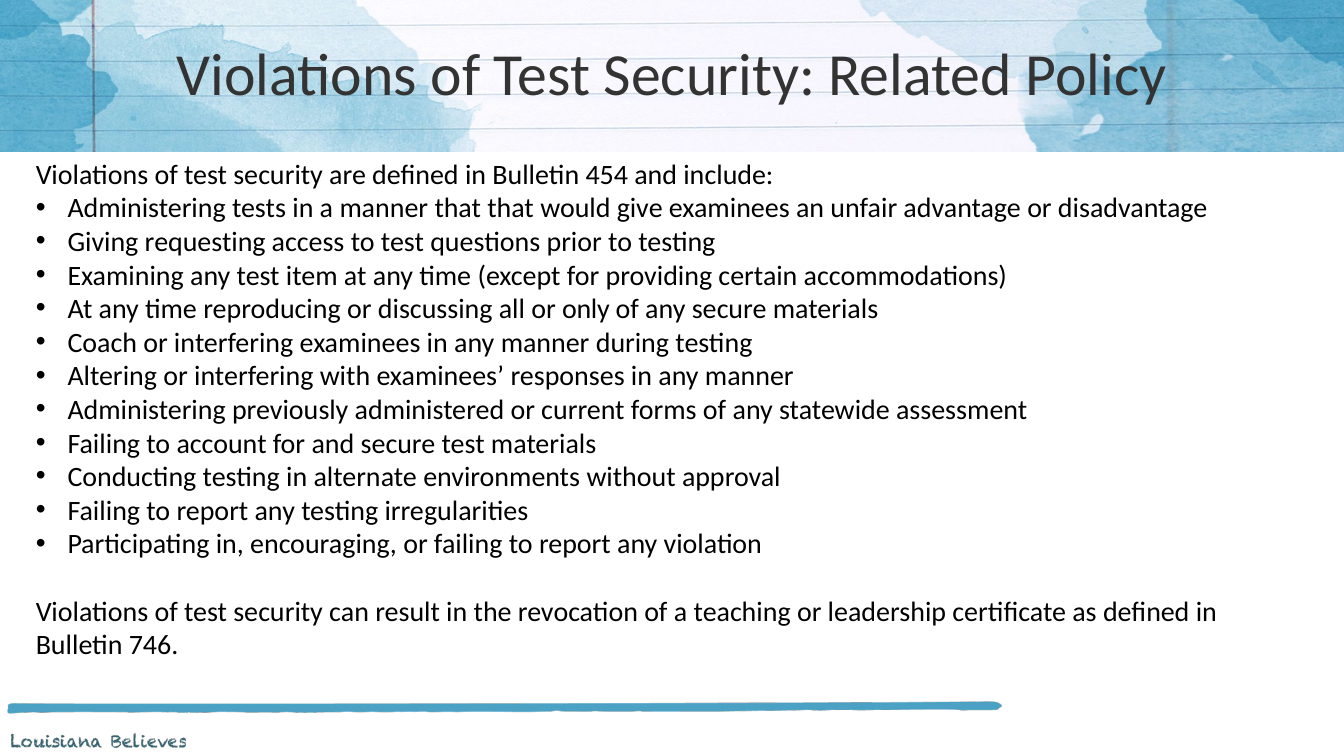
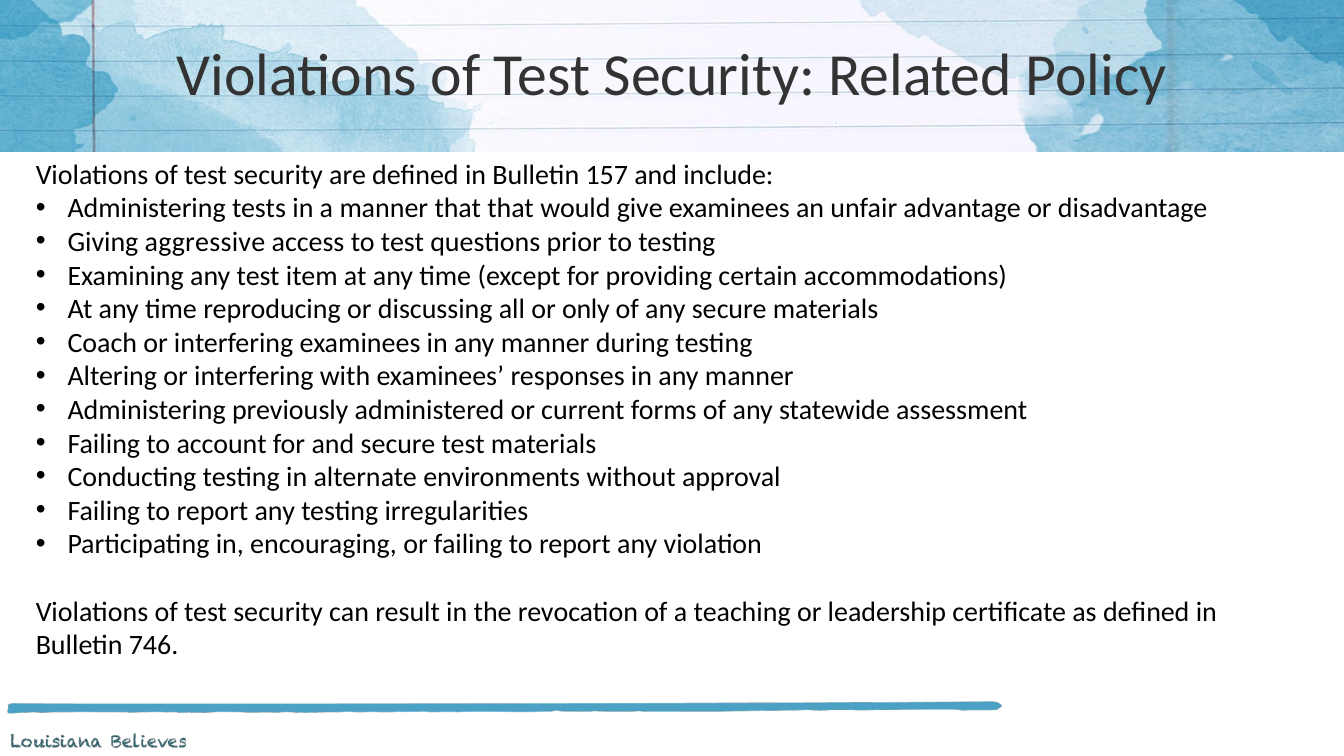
454: 454 -> 157 (607, 175)
requesting: requesting -> aggressive (205, 242)
